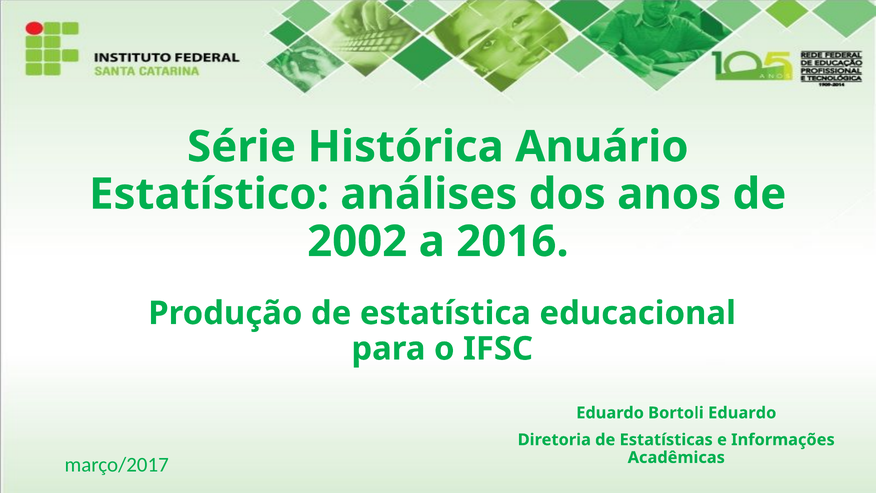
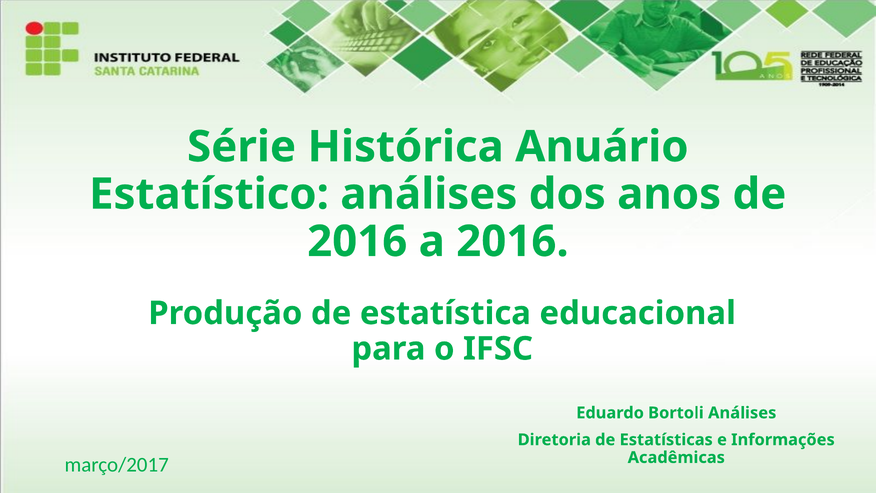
2002: 2002 -> 2016 (357, 241)
Bortoli Eduardo: Eduardo -> Análises (742, 413)
